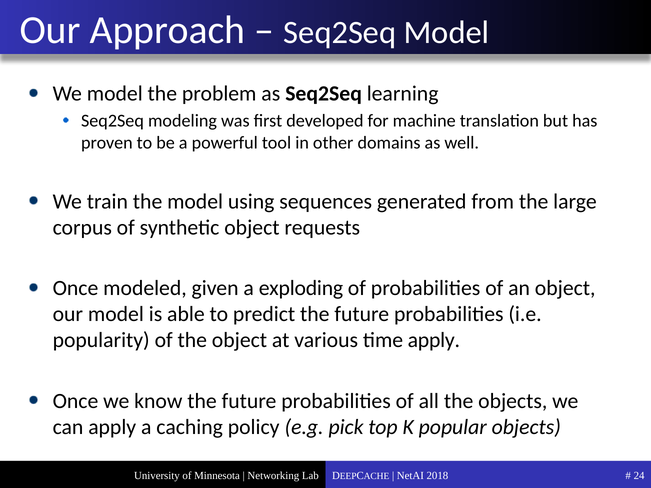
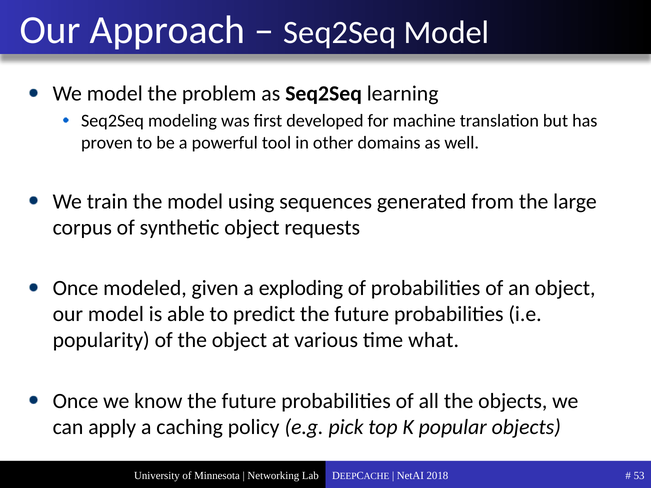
time apply: apply -> what (434, 340)
24: 24 -> 53 (639, 476)
